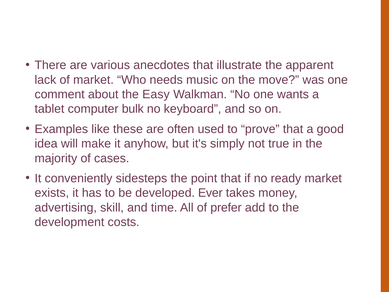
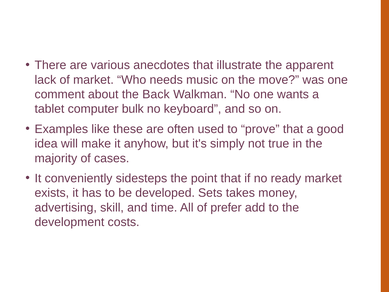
Easy: Easy -> Back (156, 94)
Ever: Ever -> Sets (210, 193)
